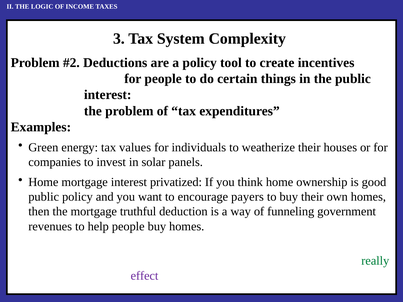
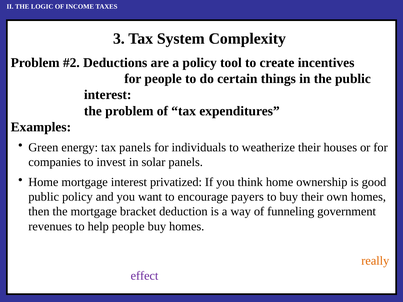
tax values: values -> panels (135, 148)
truthful: truthful -> bracket (138, 212)
really colour: green -> orange (375, 261)
